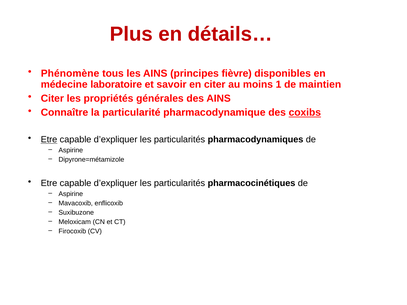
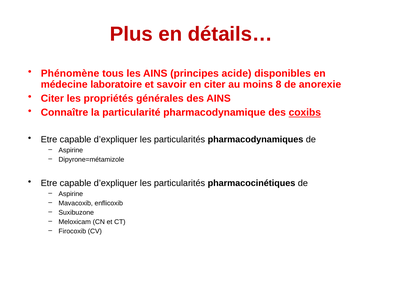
fièvre: fièvre -> acide (237, 73)
1: 1 -> 8 (279, 84)
maintien: maintien -> anorexie (320, 84)
Etre underline: present -> none (49, 140)
